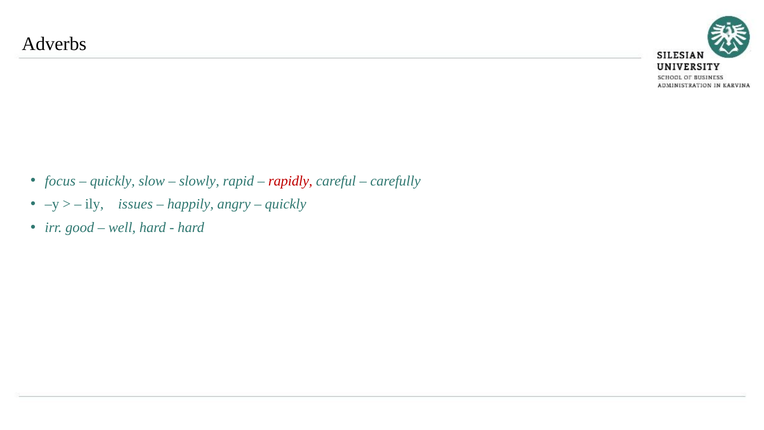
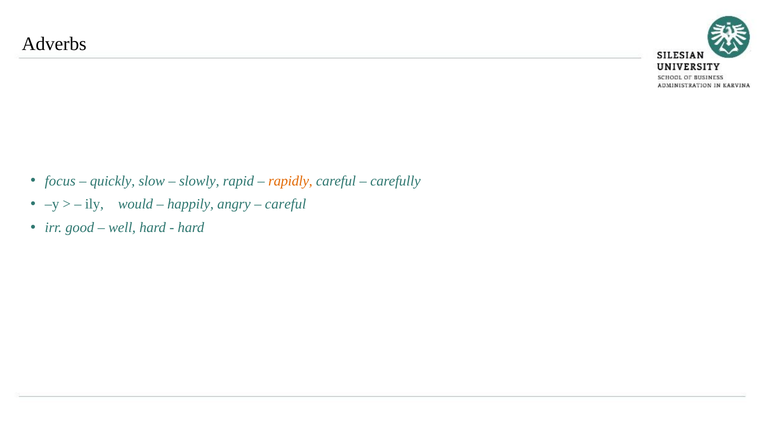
rapidly colour: red -> orange (290, 181)
issues: issues -> would (136, 204)
quickly: quickly -> careful (286, 204)
